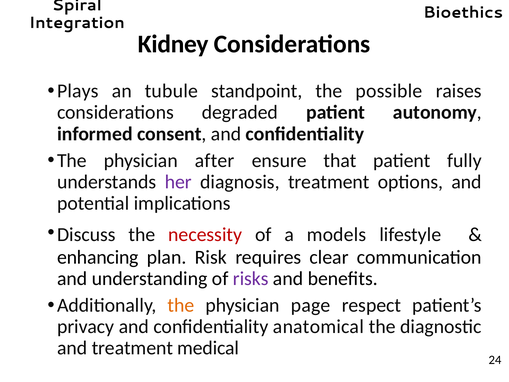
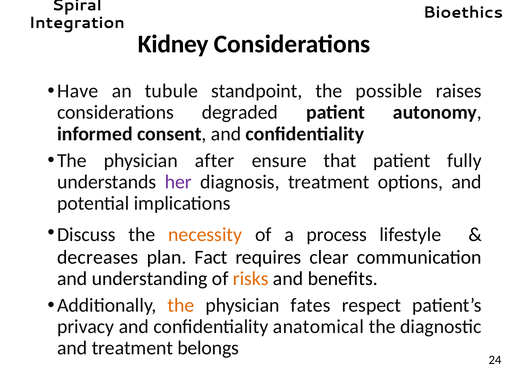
Plays: Plays -> Have (78, 91)
necessity colour: red -> orange (205, 235)
models: models -> process (337, 235)
enhancing: enhancing -> decreases (98, 257)
Risk: Risk -> Fact (211, 257)
risks colour: purple -> orange (251, 279)
page: page -> fates (311, 305)
medical: medical -> belongs (208, 348)
